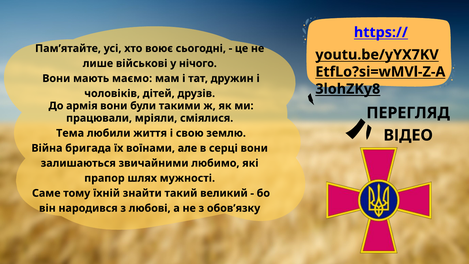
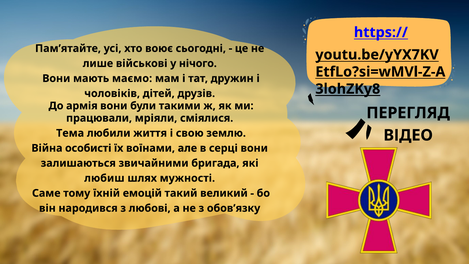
бригада: бригада -> особисті (88, 148)
любимо: любимо -> бригада (215, 163)
прапор: прапор -> любиш (104, 178)
знайти: знайти -> емоцій (142, 193)
